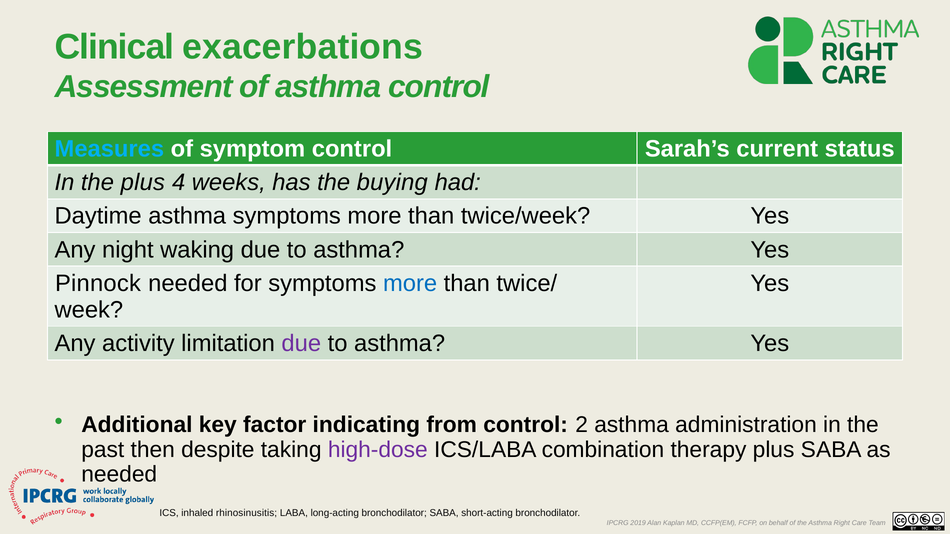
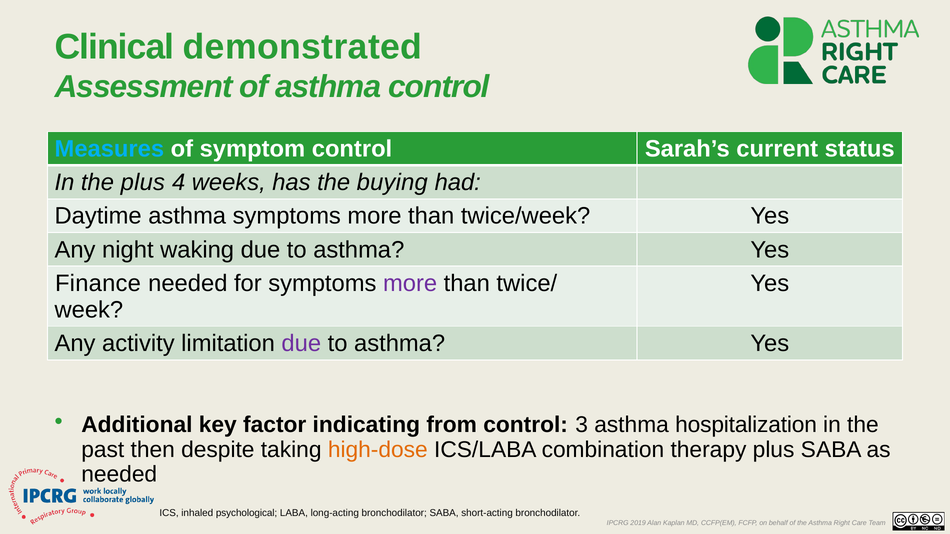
exacerbations: exacerbations -> demonstrated (303, 47)
Pinnock: Pinnock -> Finance (98, 284)
more colour: blue -> purple (410, 284)
2: 2 -> 3 (582, 425)
administration: administration -> hospitalization (746, 425)
high-dose colour: purple -> orange (378, 450)
rhinosinusitis: rhinosinusitis -> psychological (247, 513)
